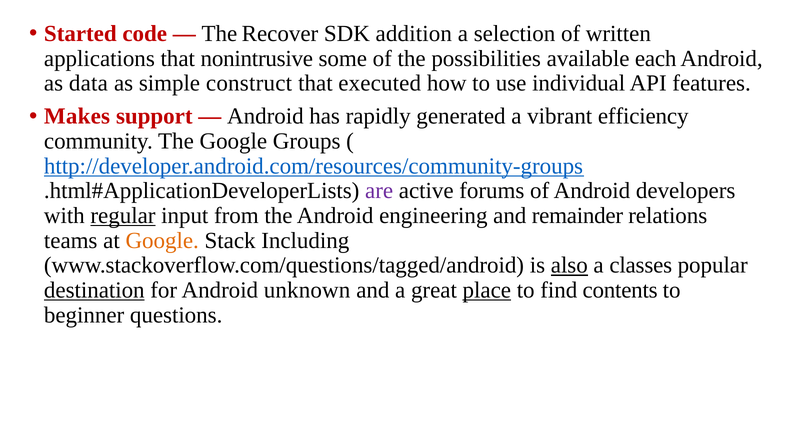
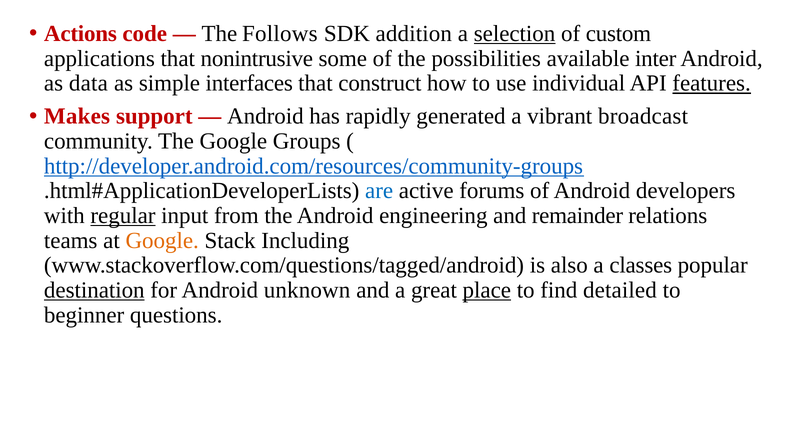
Started: Started -> Actions (80, 34)
Recover: Recover -> Follows (280, 34)
selection underline: none -> present (515, 34)
written: written -> custom (618, 34)
each: each -> inter (656, 58)
construct: construct -> interfaces (249, 83)
executed: executed -> construct (380, 83)
features underline: none -> present (712, 83)
efficiency: efficiency -> broadcast (643, 116)
are colour: purple -> blue (379, 191)
also underline: present -> none (569, 265)
contents: contents -> detailed (620, 290)
